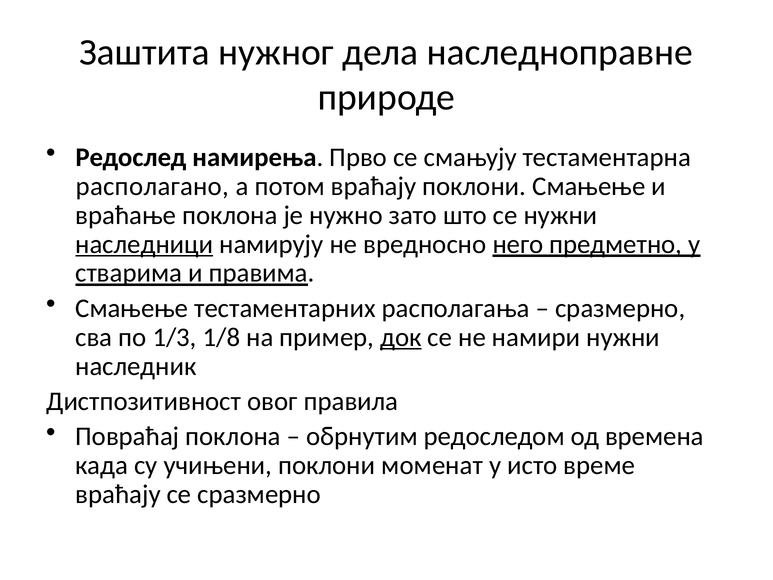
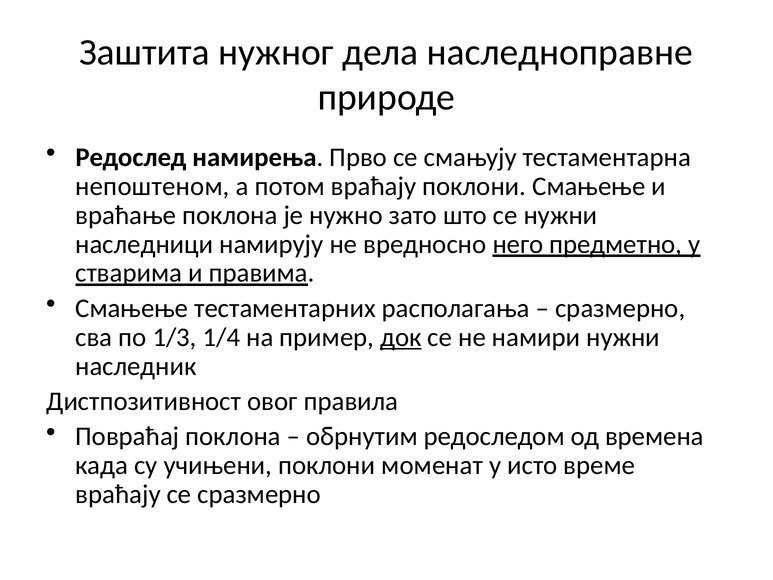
располагано: располагано -> непоштеном (152, 186)
наследници underline: present -> none (144, 244)
1/8: 1/8 -> 1/4 (221, 337)
